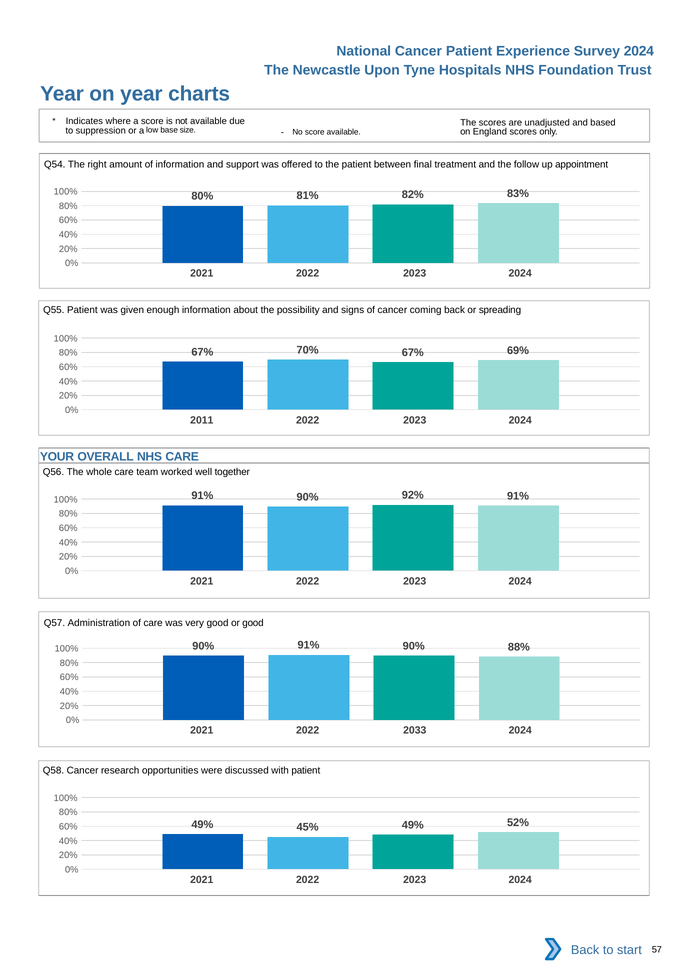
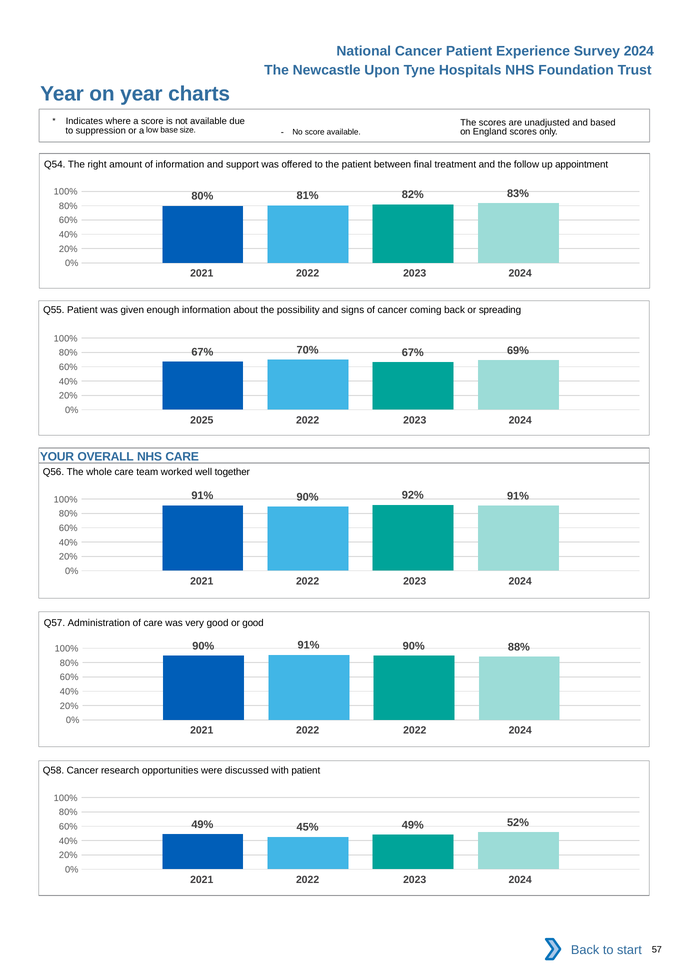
2011: 2011 -> 2025 (202, 421)
2022 2033: 2033 -> 2022 (415, 731)
